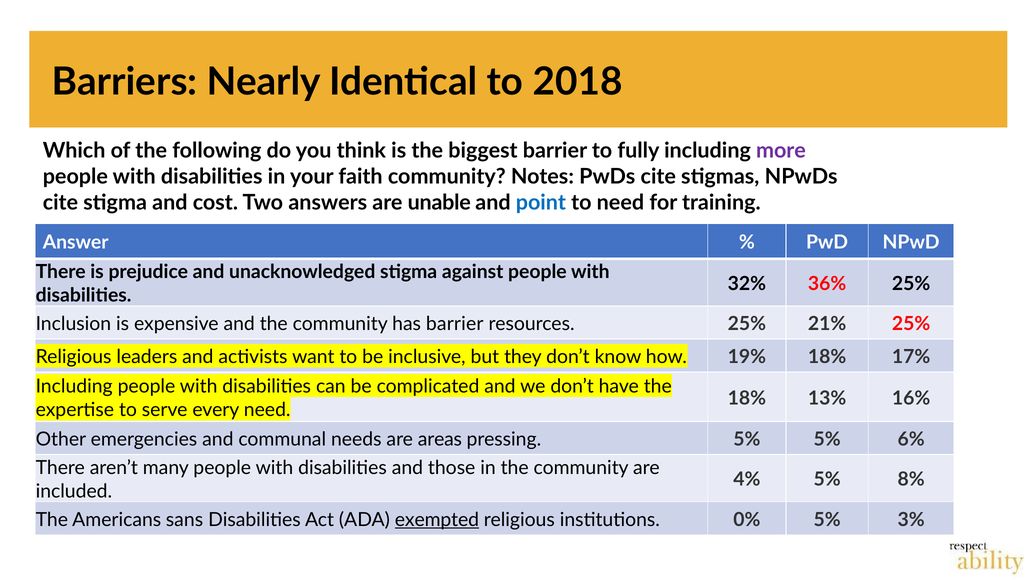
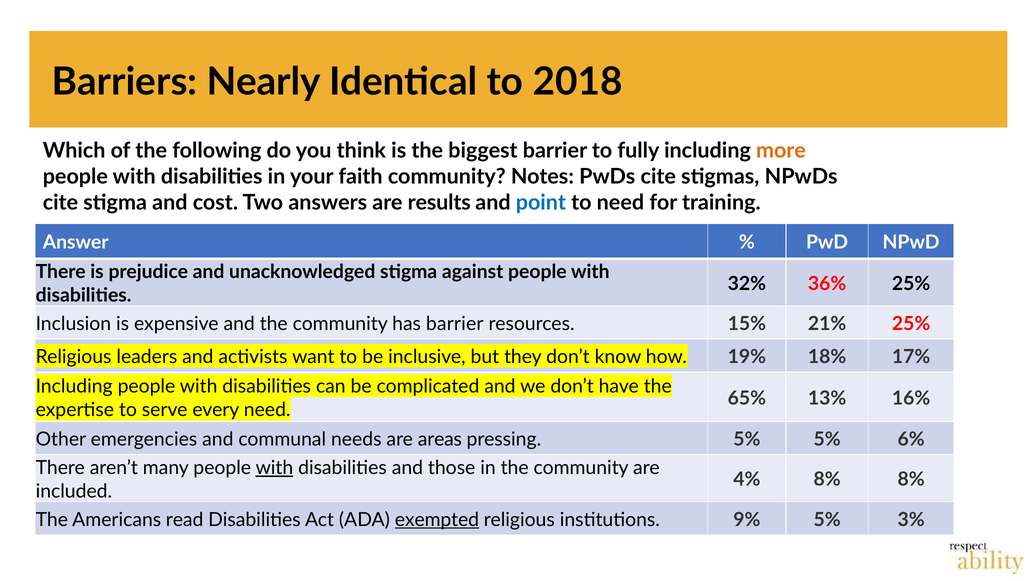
more colour: purple -> orange (781, 151)
unable: unable -> results (439, 202)
resources 25%: 25% -> 15% (747, 324)
18%: 18% -> 65% (747, 398)
with underline: none -> present (274, 468)
4% 5%: 5% -> 8% (827, 480)
sans: sans -> read (185, 520)
0%: 0% -> 9% (747, 520)
